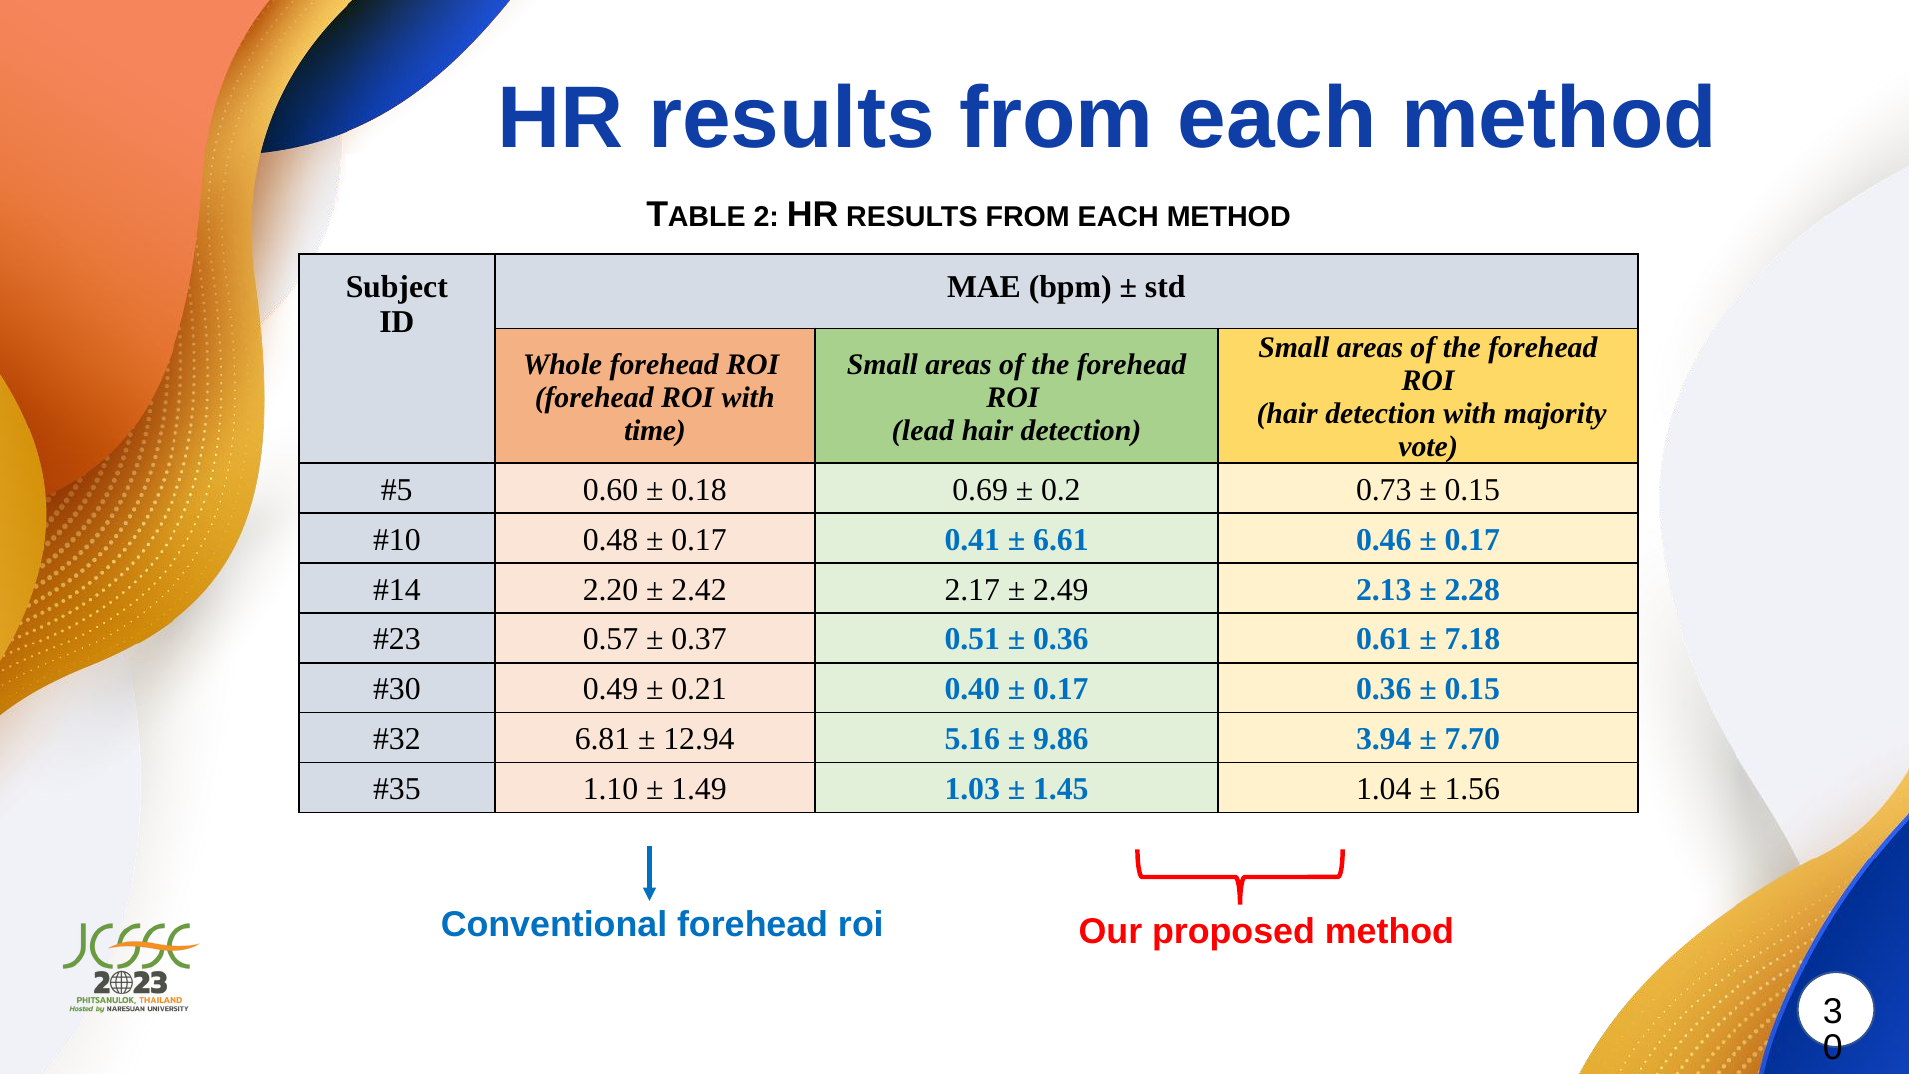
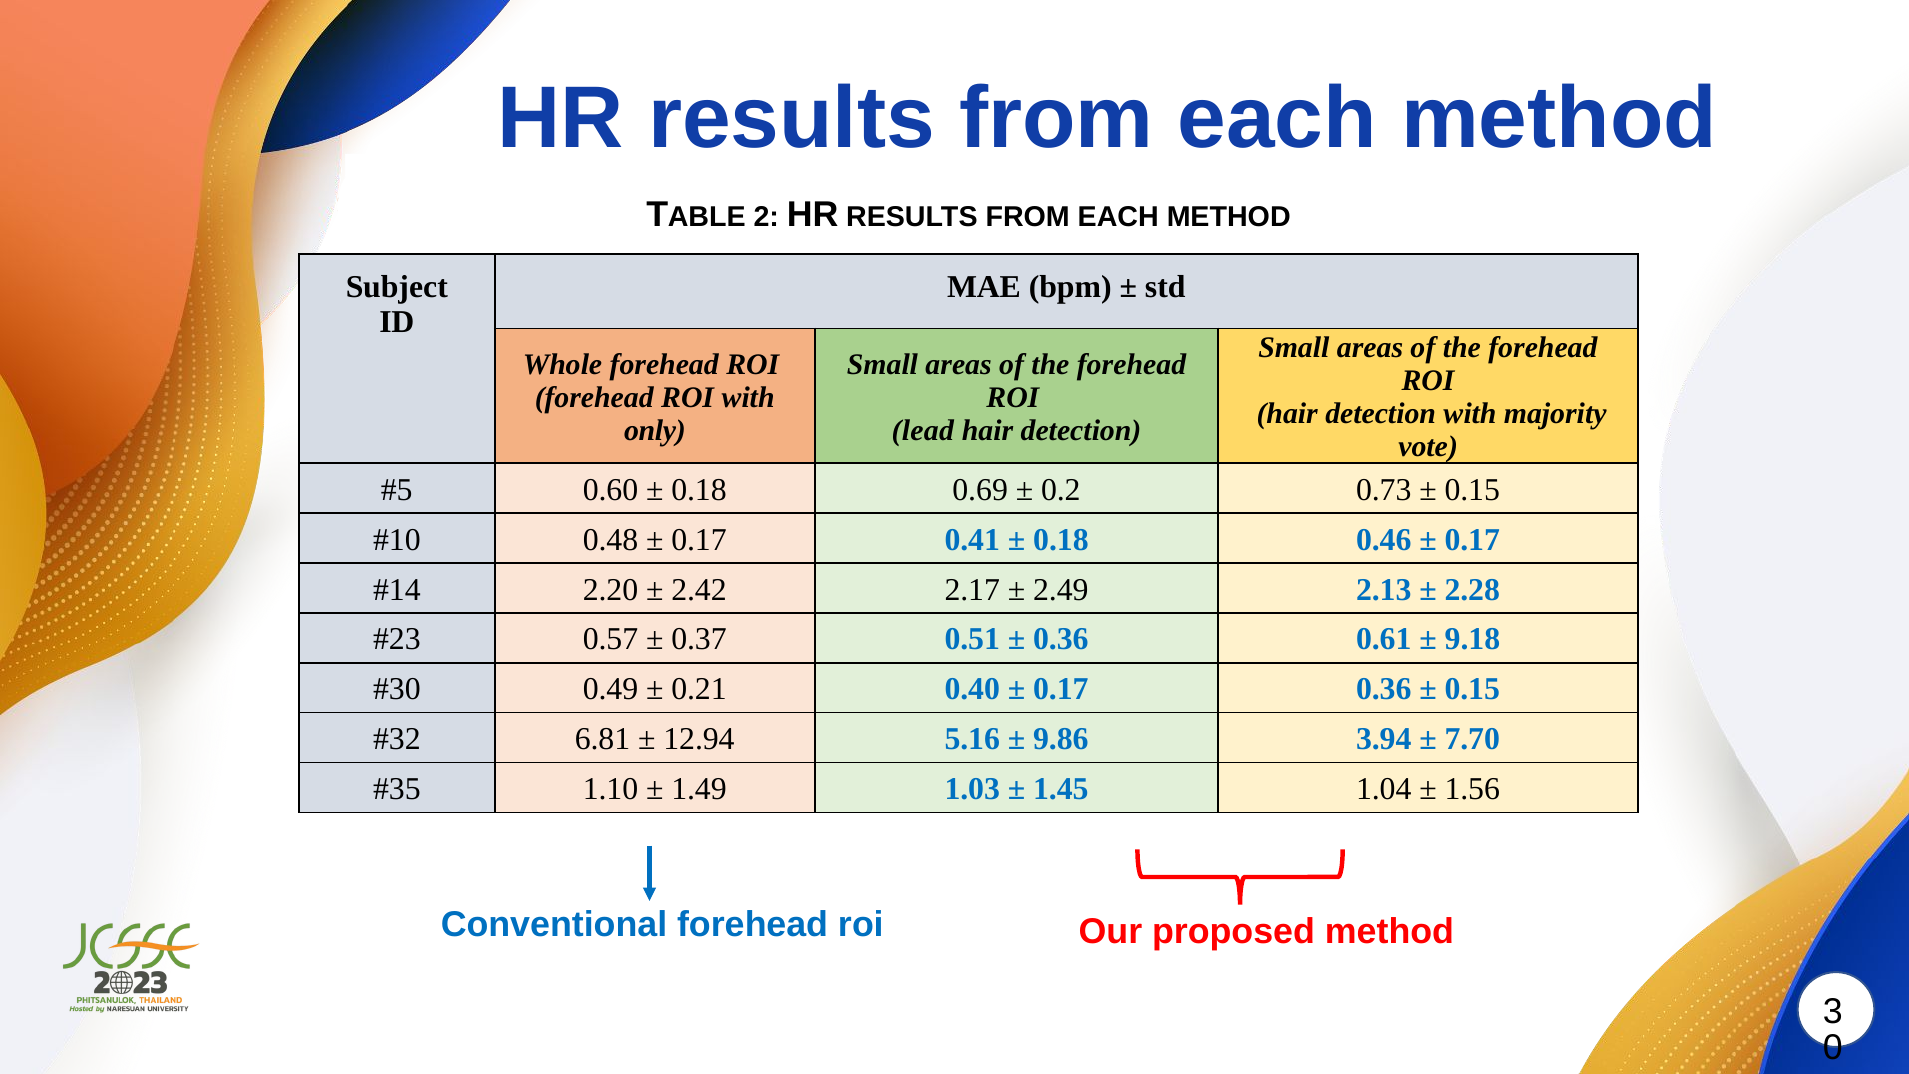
time: time -> only (655, 430)
6.61: 6.61 -> 0.18 (1061, 540)
7.18: 7.18 -> 9.18 (1472, 639)
